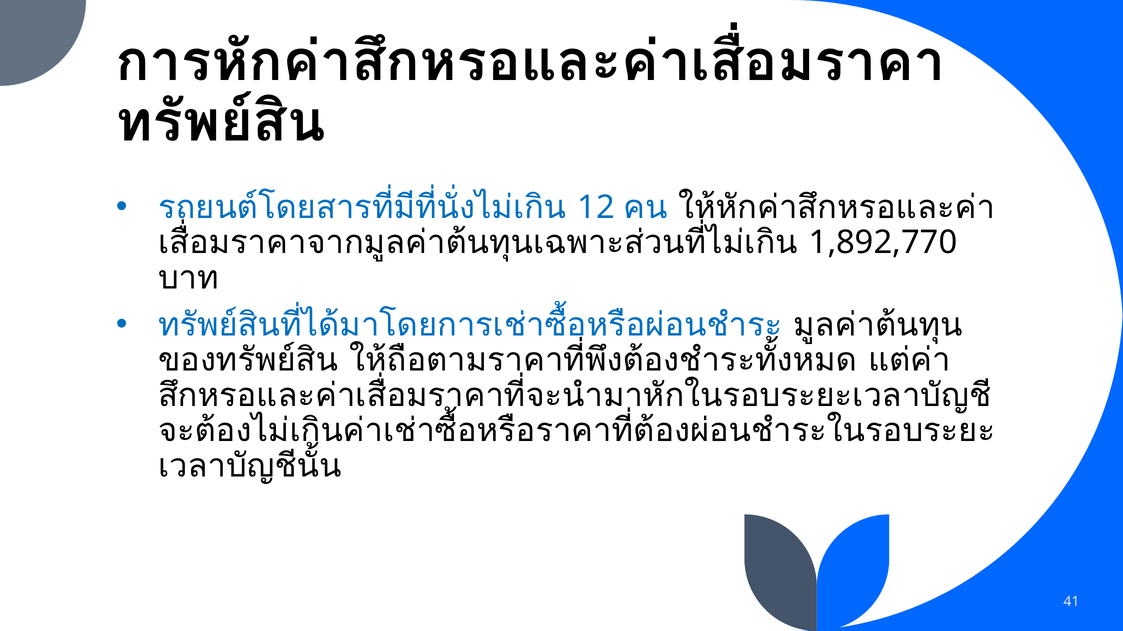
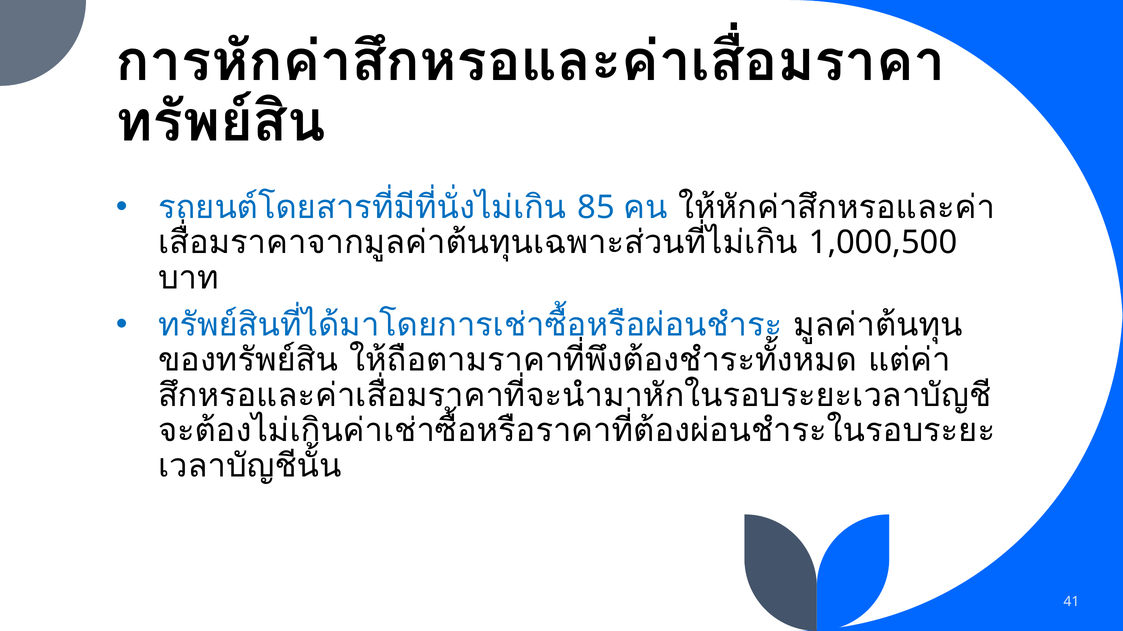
12: 12 -> 85 (596, 207)
1,892,770: 1,892,770 -> 1,000,500 (883, 243)
